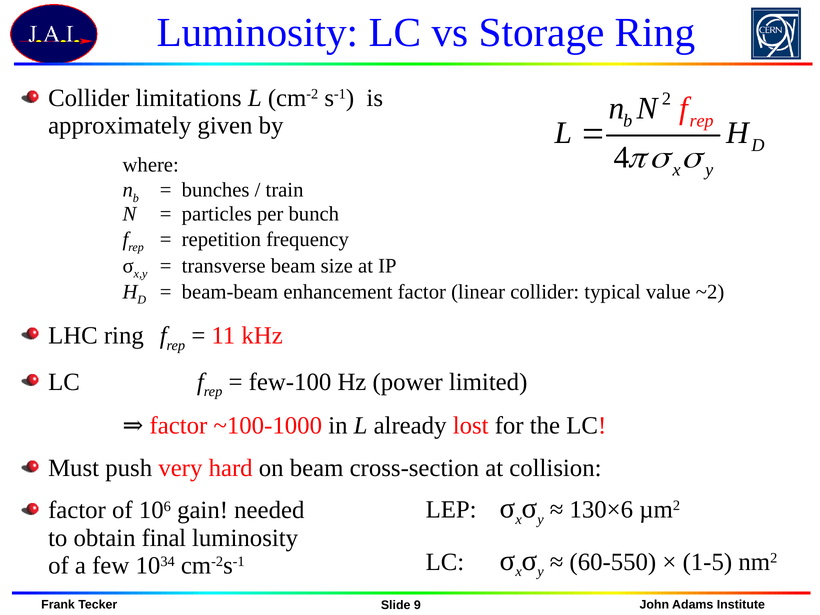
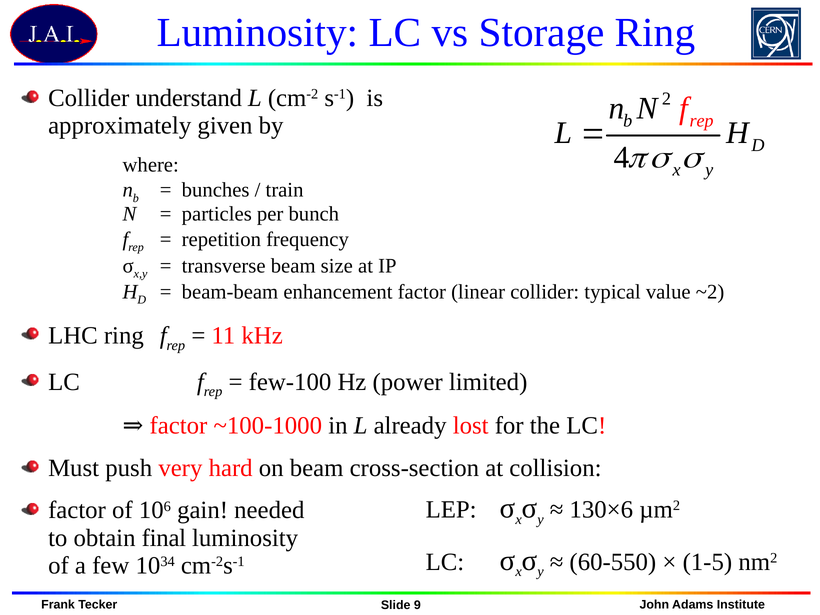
limitations: limitations -> understand (189, 98)
